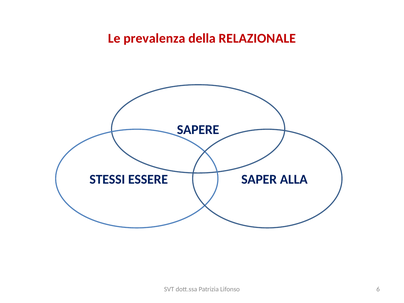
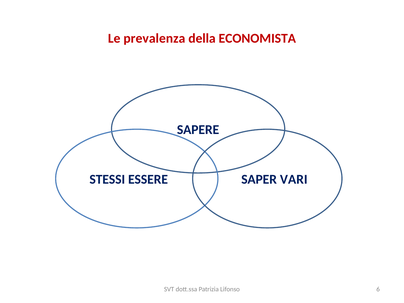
RELAZIONALE: RELAZIONALE -> ECONOMISTA (257, 38)
ALLA: ALLA -> VARI (294, 179)
